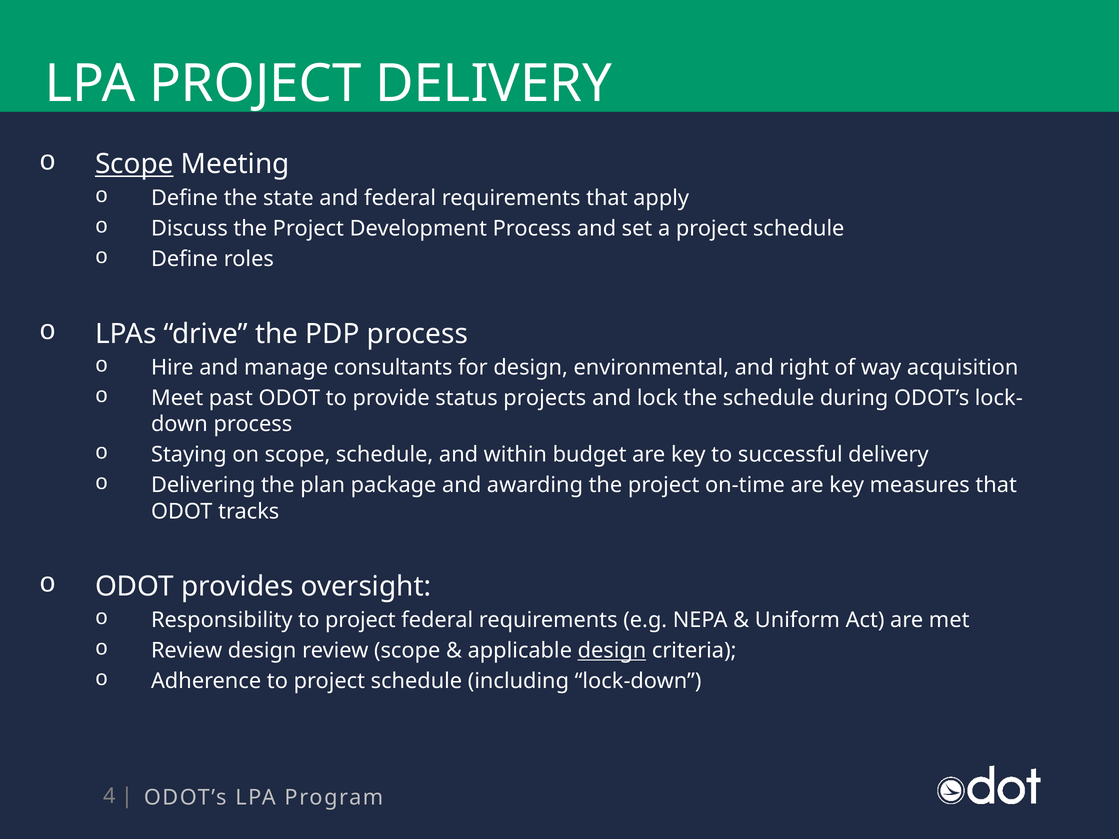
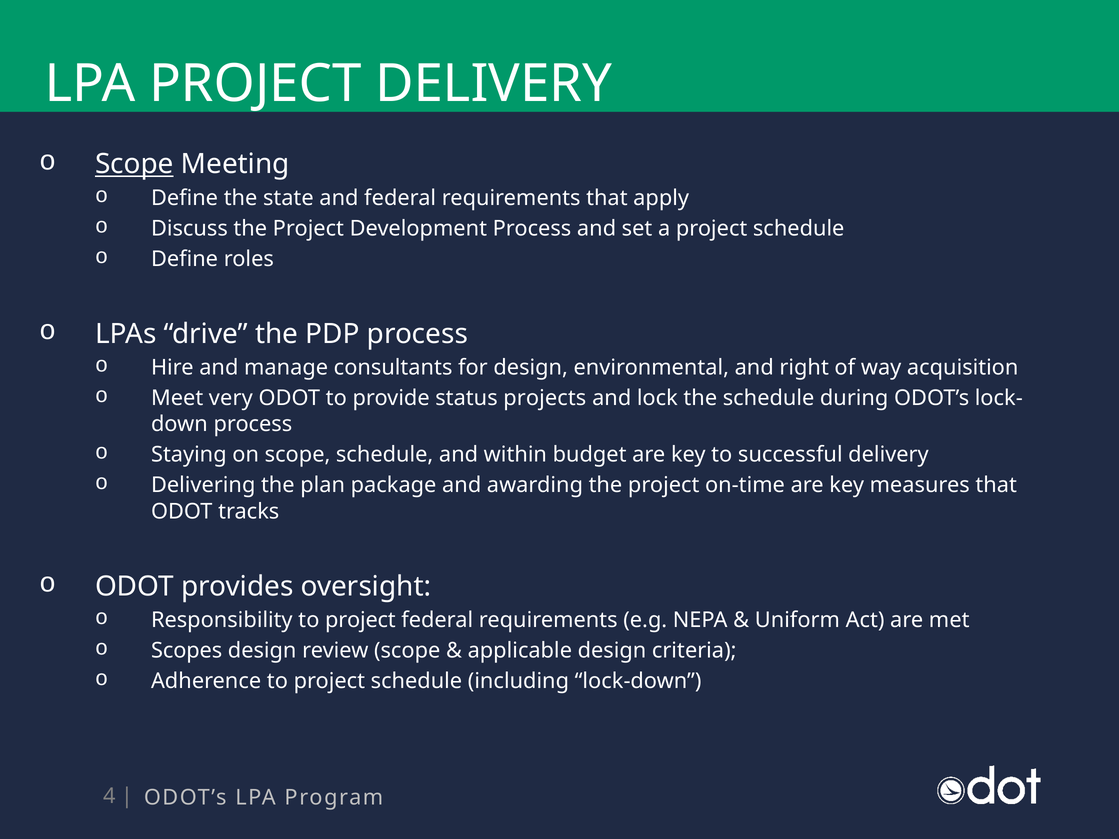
past: past -> very (231, 398)
Review: Review -> Scopes (187, 651)
design underline: present -> none (612, 651)
